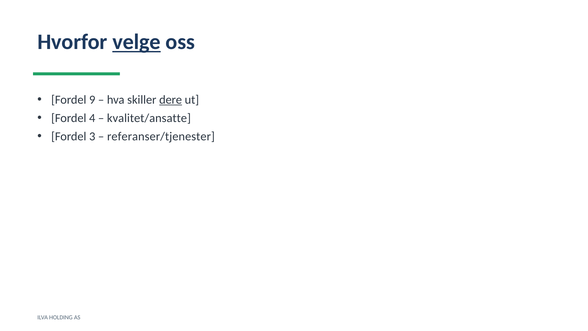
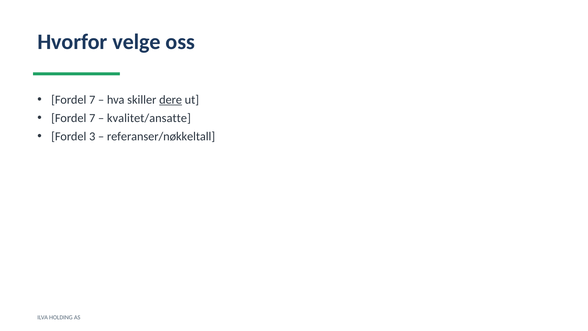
velge underline: present -> none (137, 42)
9: 9 -> 7 (92, 100)
4: 4 -> 7 (92, 118)
referanser/tjenester: referanser/tjenester -> referanser/nøkkeltall (161, 136)
